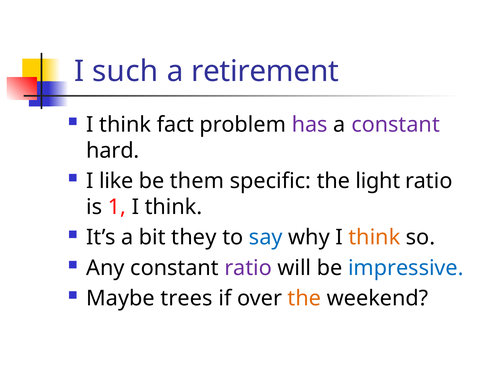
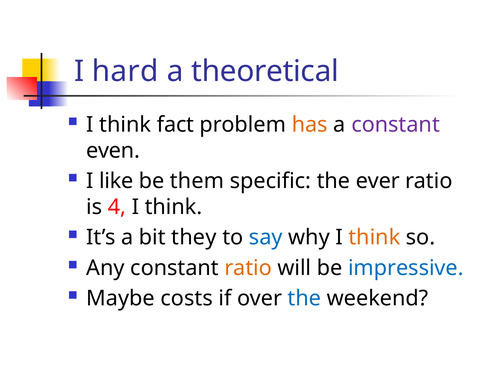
such: such -> hard (125, 71)
retirement: retirement -> theoretical (265, 71)
has colour: purple -> orange (310, 125)
hard: hard -> even (113, 151)
light: light -> ever (378, 181)
1: 1 -> 4 (117, 207)
ratio colour: purple -> orange (248, 268)
trees: trees -> costs (187, 298)
the colour: orange -> blue (304, 298)
